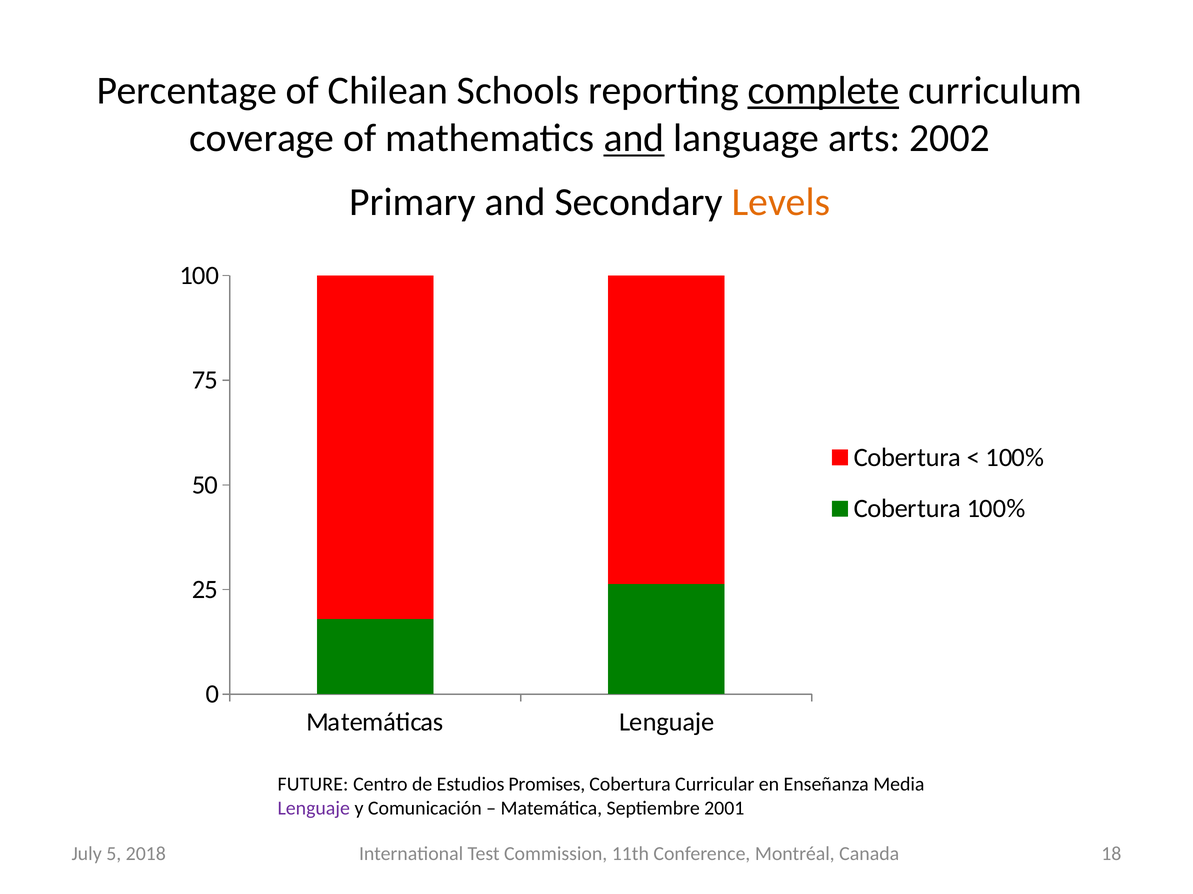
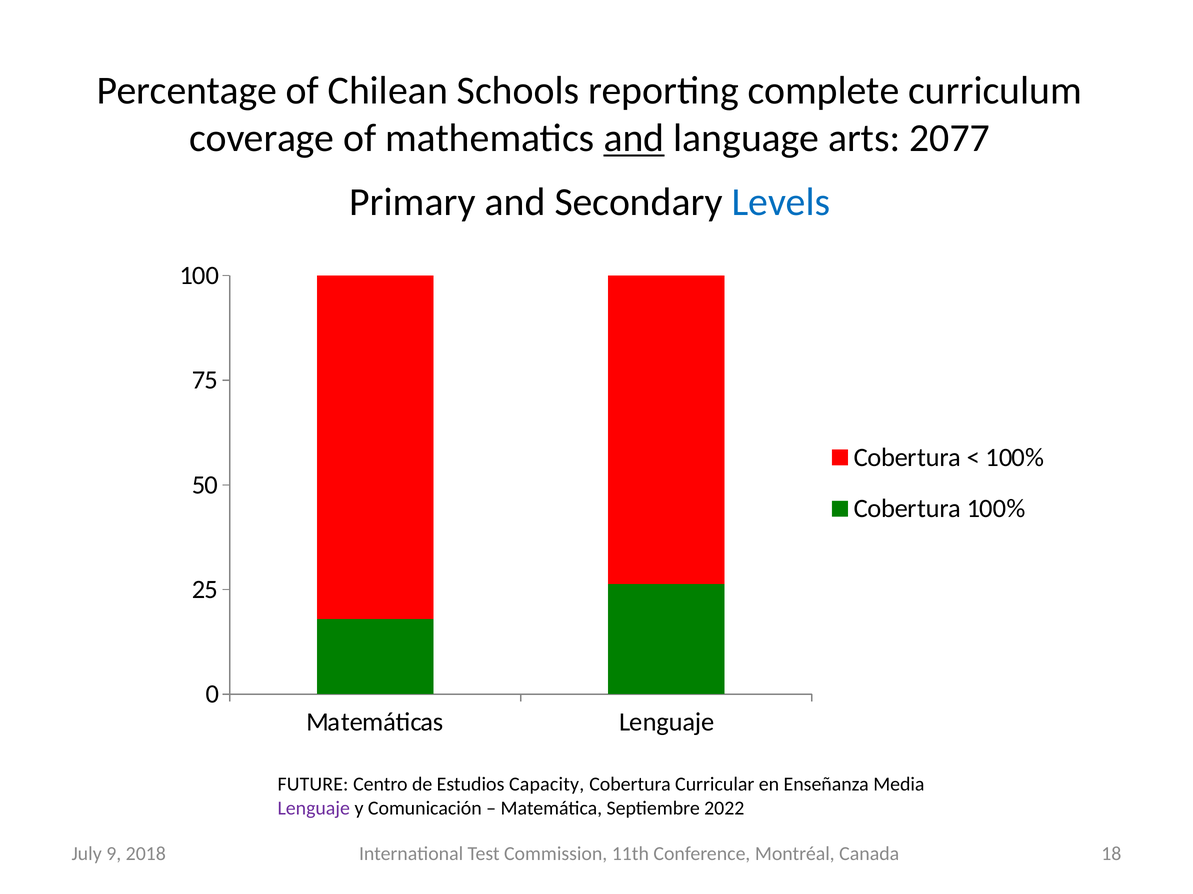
complete underline: present -> none (824, 91)
2002: 2002 -> 2077 (950, 138)
Levels colour: orange -> blue (781, 202)
Promises: Promises -> Capacity (547, 785)
2001: 2001 -> 2022 (724, 809)
5: 5 -> 9 (114, 854)
